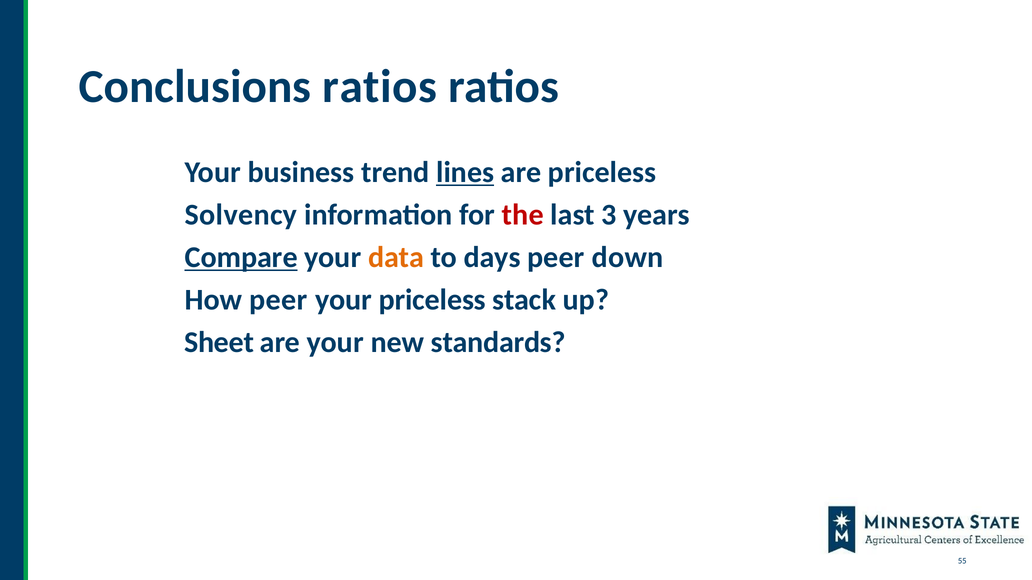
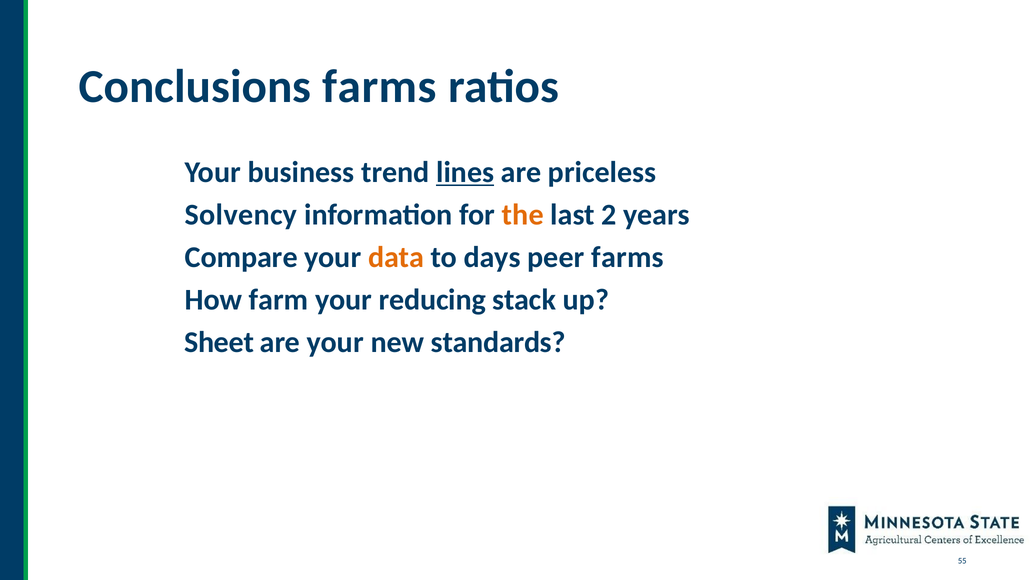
Conclusions ratios: ratios -> farms (380, 87)
the colour: red -> orange (523, 215)
3: 3 -> 2 (609, 215)
Compare underline: present -> none (241, 258)
peer down: down -> farms (628, 258)
How peer: peer -> farm (279, 300)
your priceless: priceless -> reducing (432, 300)
